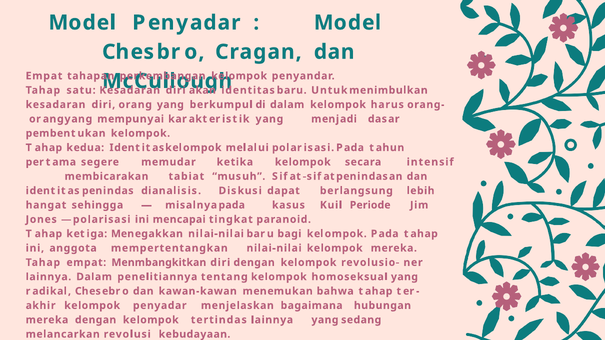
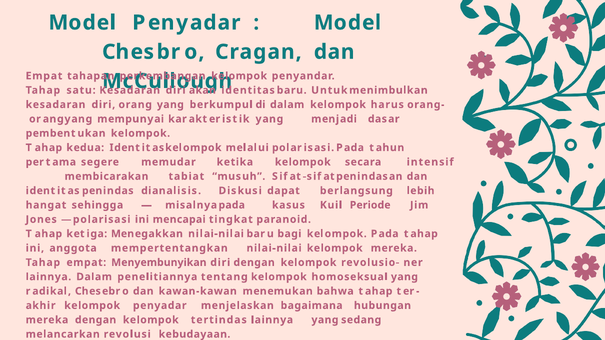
Menmbangkitkan: Menmbangkitkan -> Menyembunyikan (159, 263)
